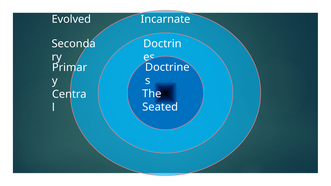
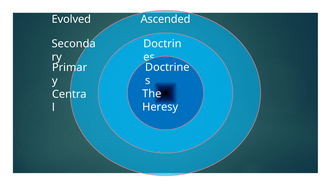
Incarnate: Incarnate -> Ascended (166, 19)
Seated: Seated -> Heresy (160, 107)
